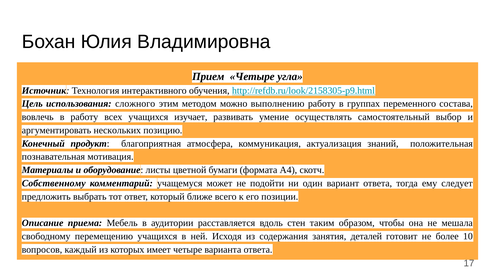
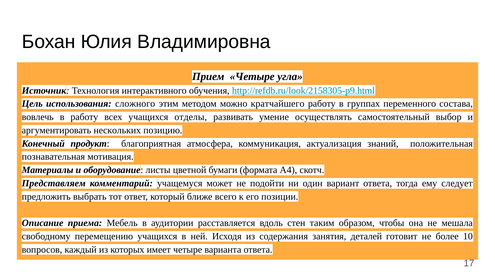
выполнению: выполнению -> кратчайшего (278, 104)
изучает: изучает -> отделы (191, 117)
Собственному: Собственному -> Представляем (54, 184)
